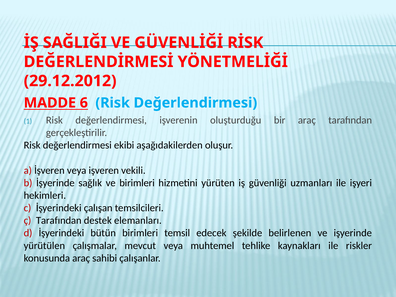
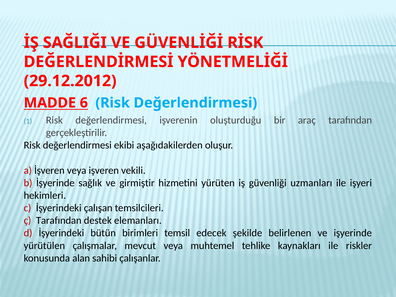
ve birimleri: birimleri -> girmiştir (137, 183)
konusunda araç: araç -> alan (81, 258)
